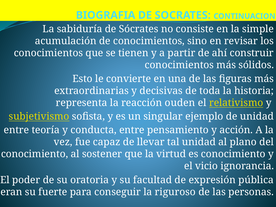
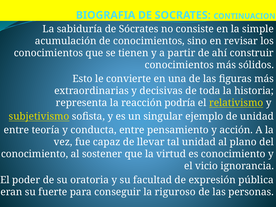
ouden: ouden -> podría (180, 103)
